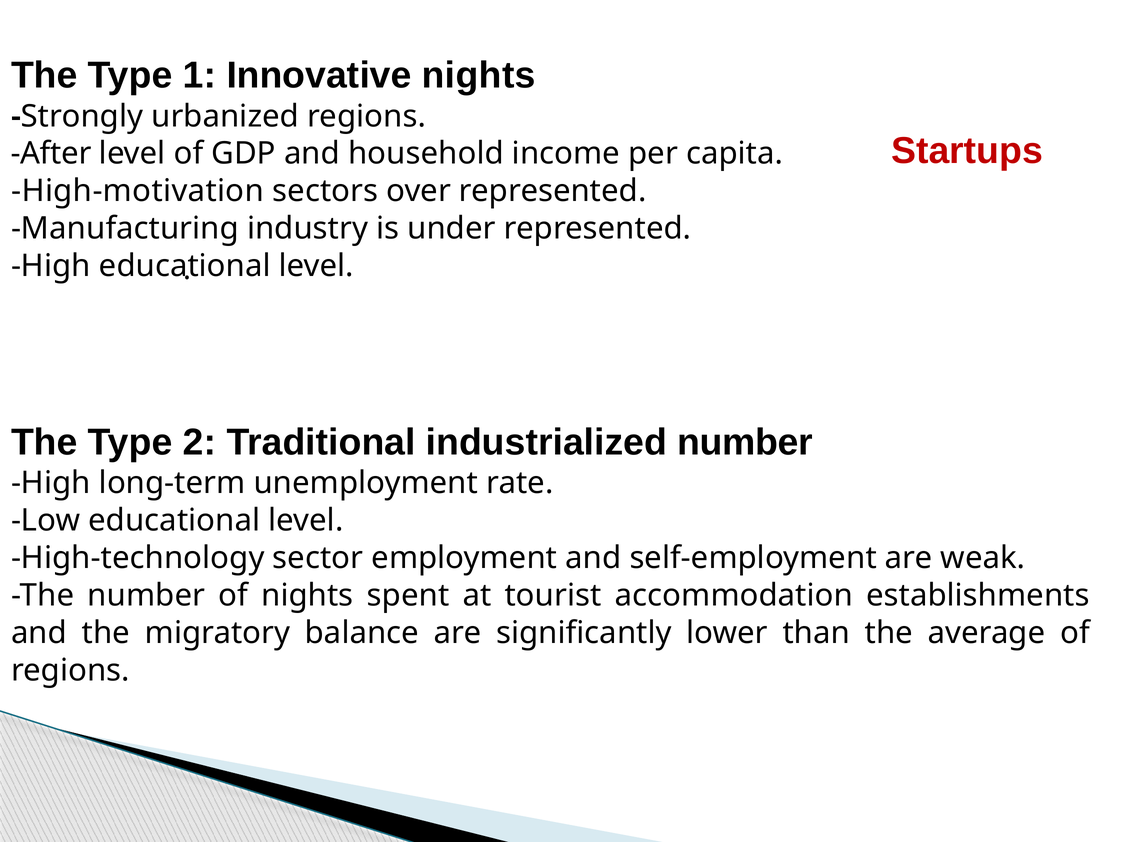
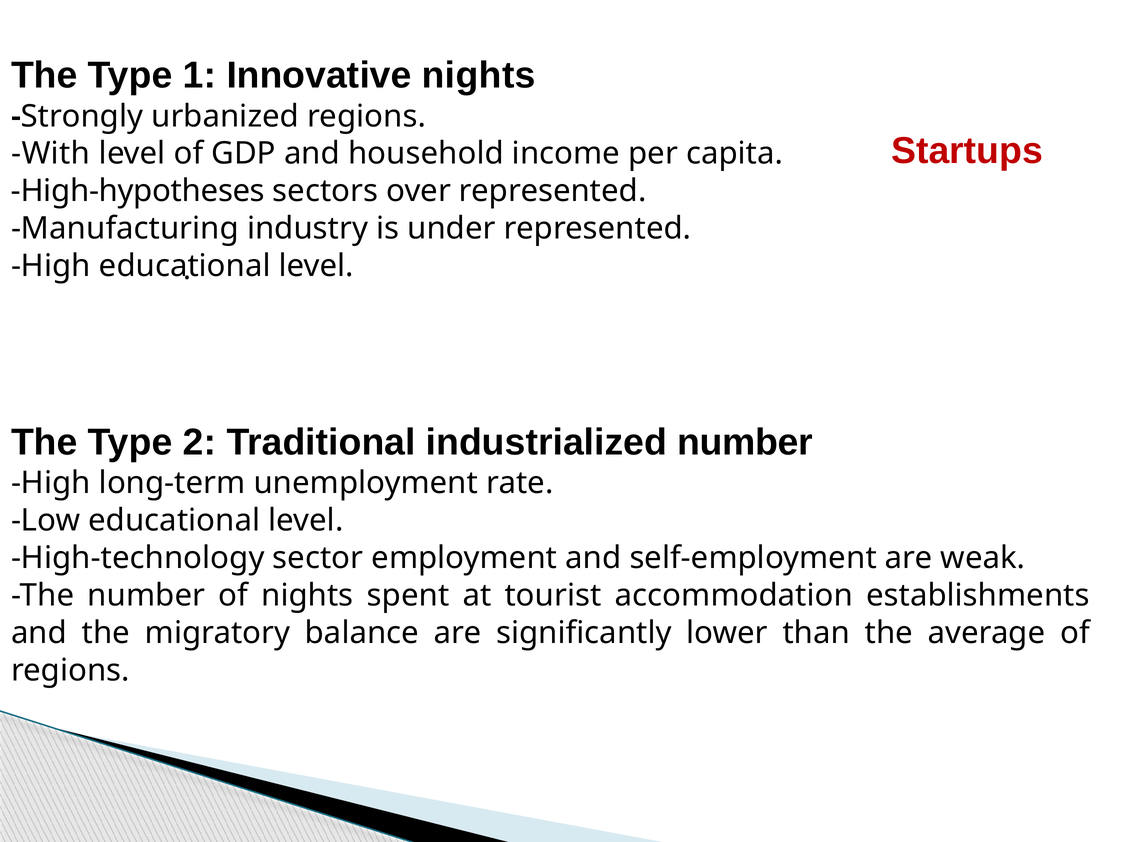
After: After -> With (51, 154)
High-motivation: High-motivation -> High-hypotheses (138, 191)
